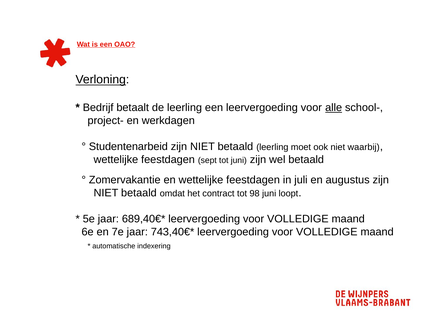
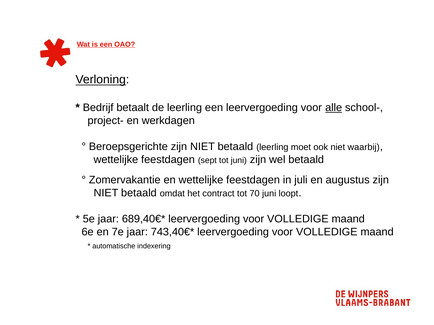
Studentenarbeid: Studentenarbeid -> Beroepsgerichte (128, 147)
98: 98 -> 70 (255, 194)
